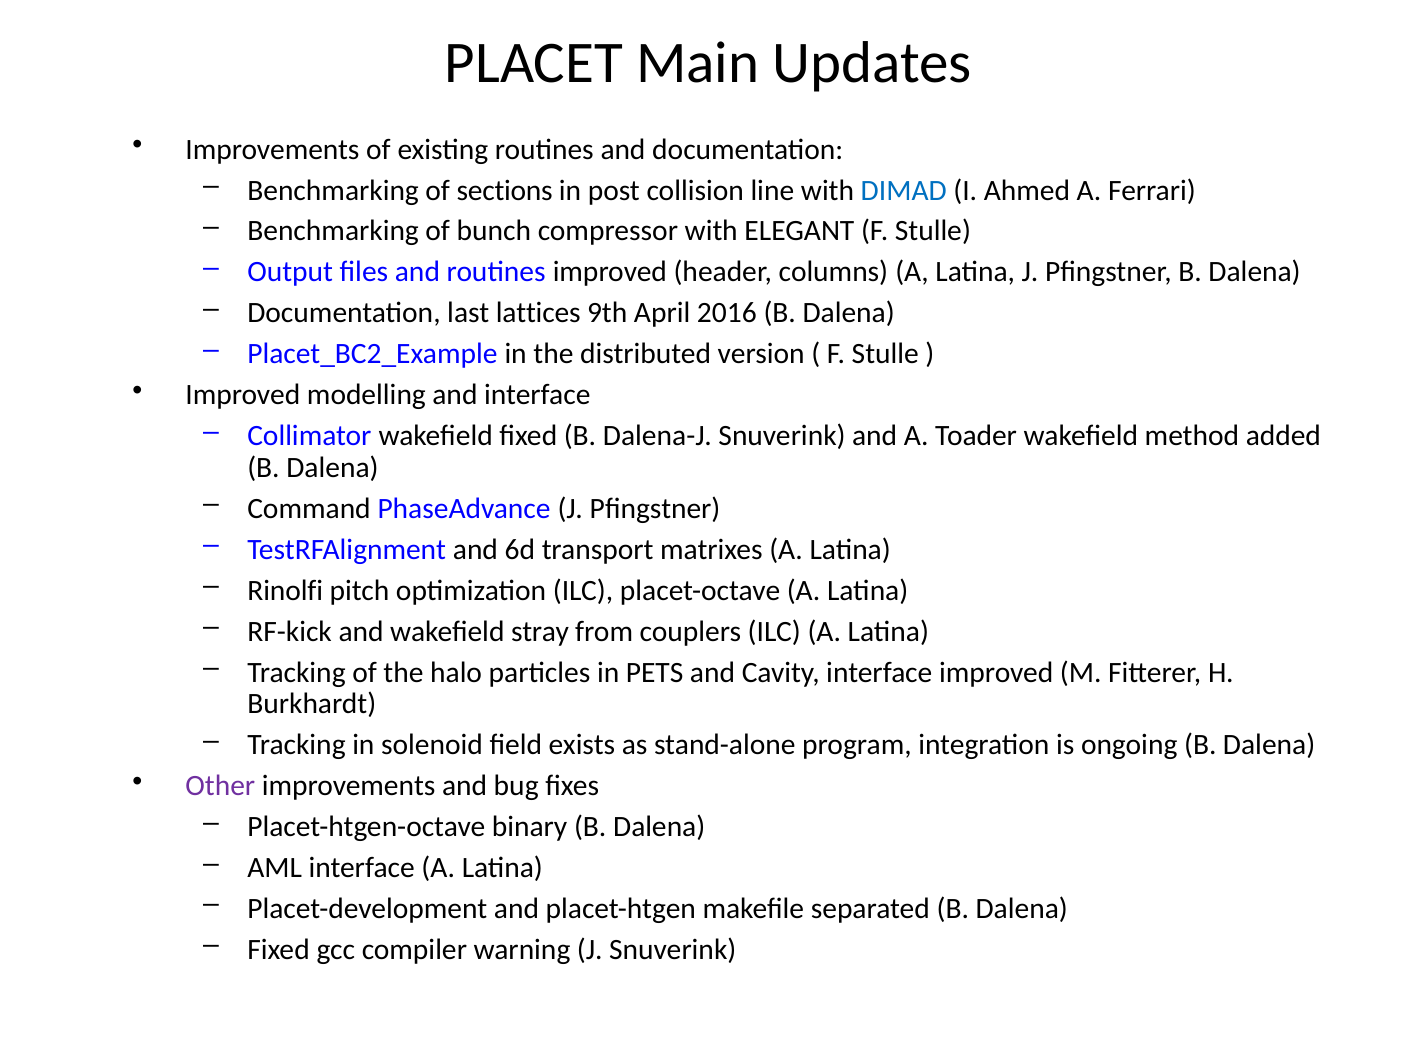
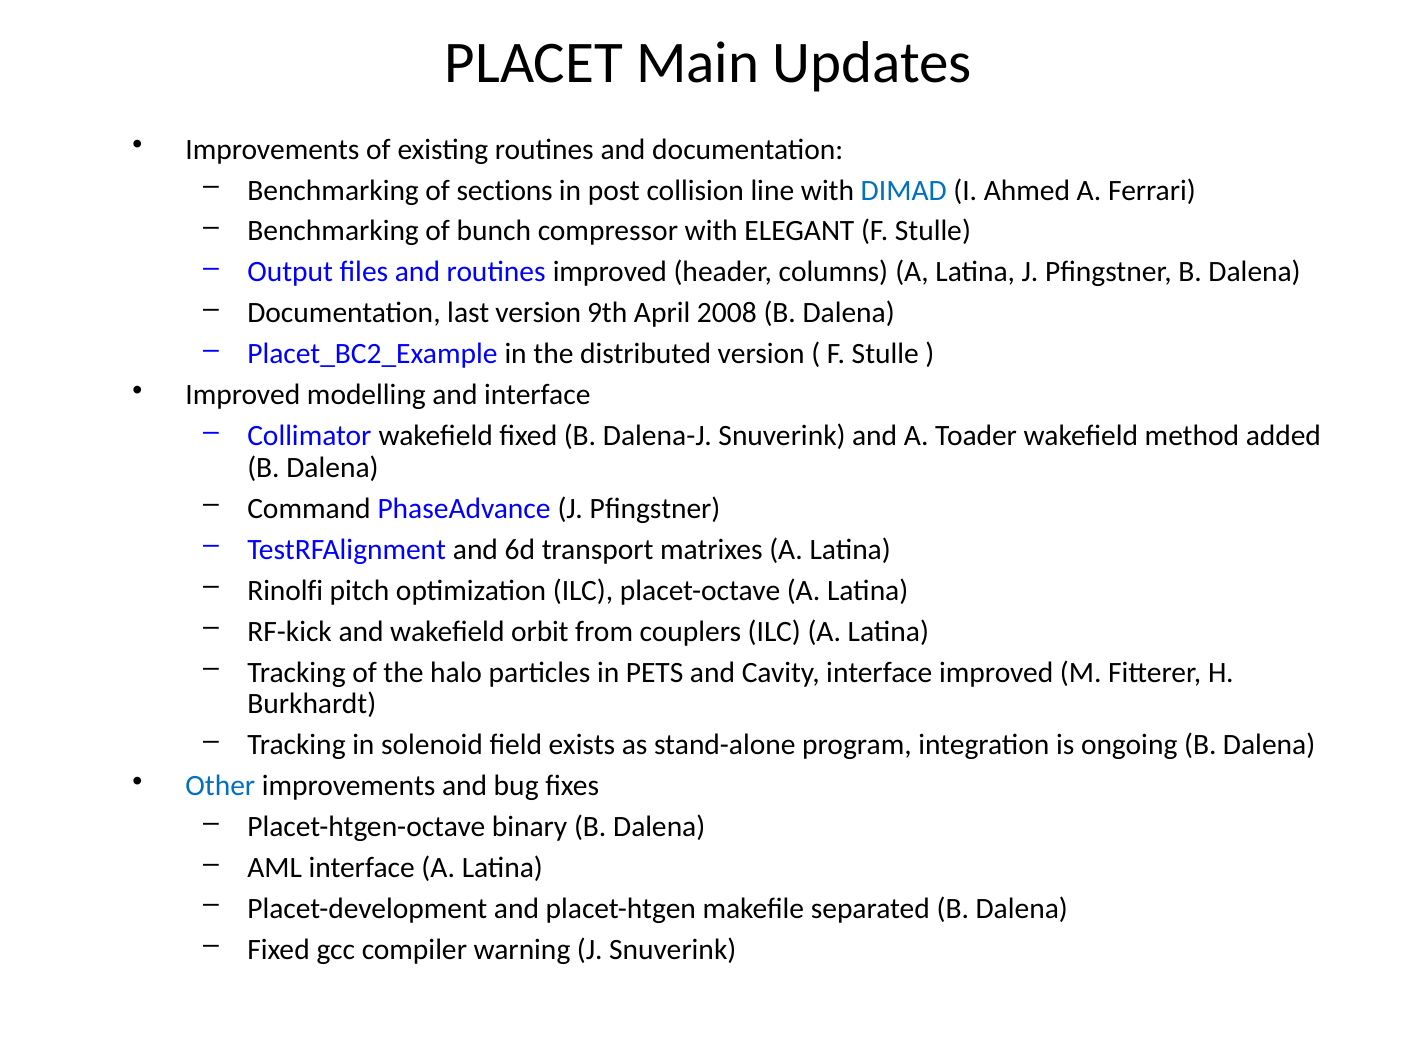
last lattices: lattices -> version (538, 313)
2016: 2016 -> 2008 (727, 313)
stray: stray -> orbit (540, 632)
Other colour: purple -> blue (220, 787)
